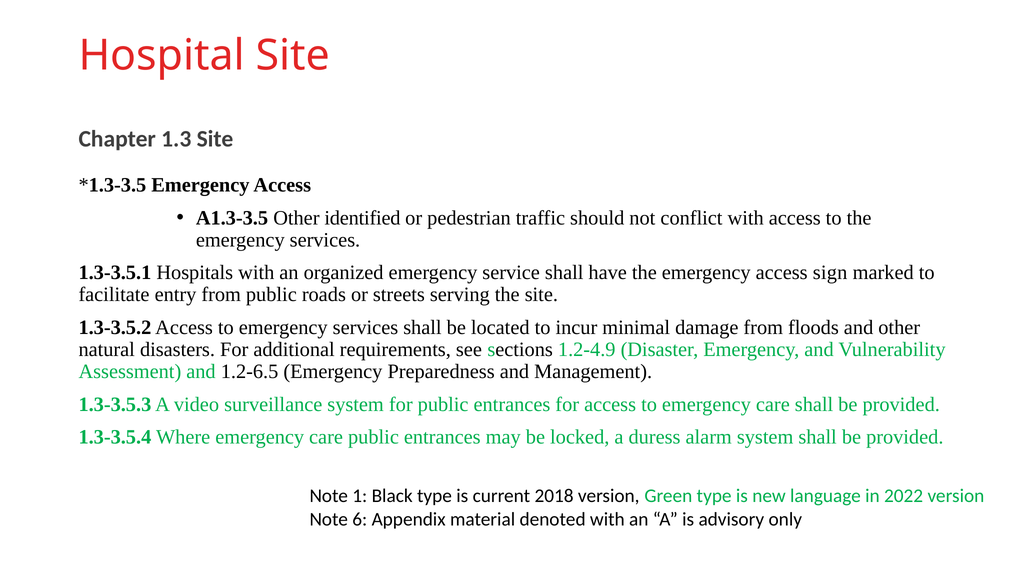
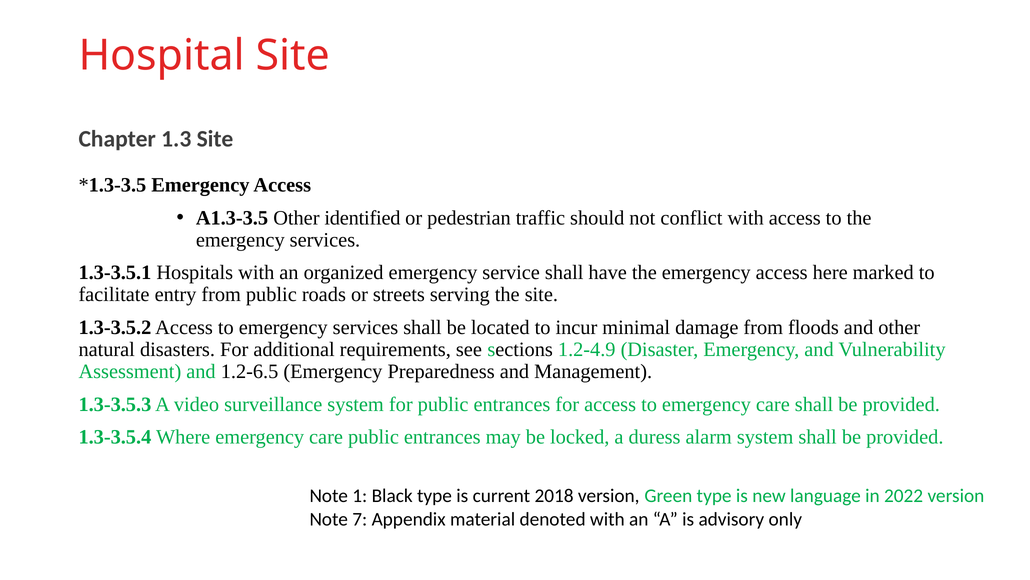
sign: sign -> here (830, 272)
6: 6 -> 7 (360, 519)
